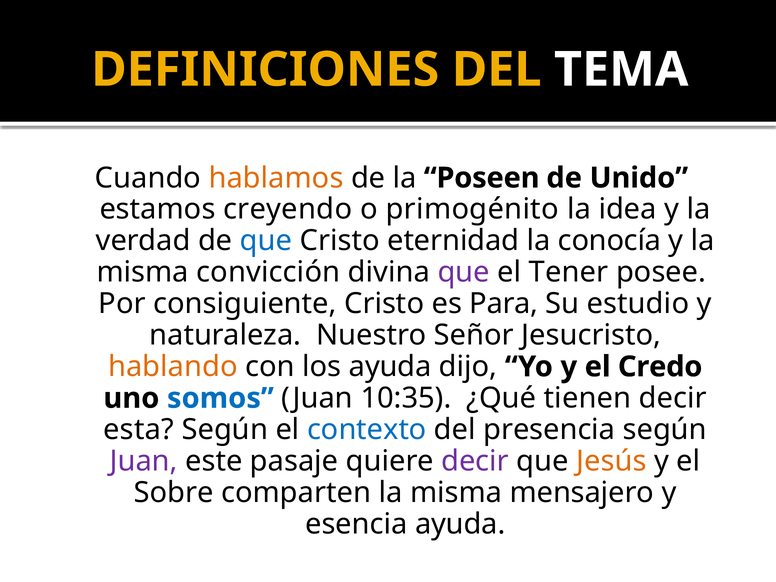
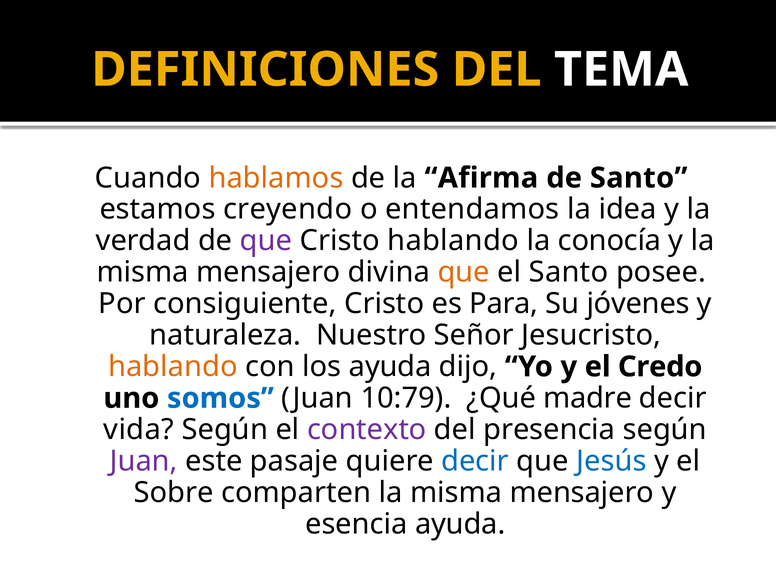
Poseen: Poseen -> Afirma (481, 178)
de Unido: Unido -> Santo (639, 178)
primogénito: primogénito -> entendamos (472, 209)
que colour: blue -> purple (266, 241)
Cristo eternidad: eternidad -> hablando (453, 241)
convicción: convicción -> mensajero (268, 272)
que colour: purple -> orange (464, 272)
el Tener: Tener -> Santo (569, 272)
estudio: estudio -> jóvenes (638, 304)
10:35: 10:35 -> 10:79 (406, 398)
tienen: tienen -> madre (588, 398)
esta: esta -> vida (139, 430)
contexto colour: blue -> purple (367, 430)
decir colour: purple -> blue (475, 461)
Jesús colour: orange -> blue (611, 461)
